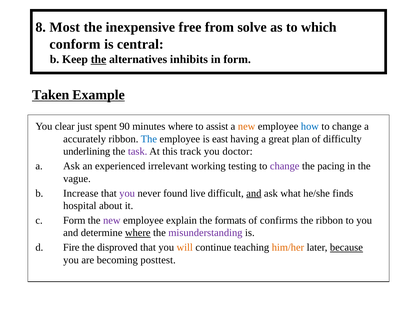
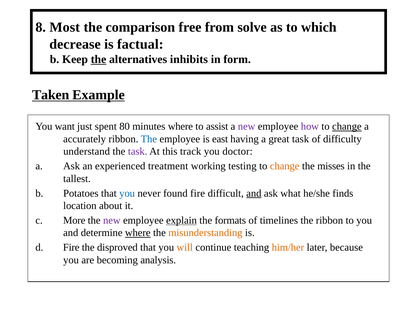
inexpensive: inexpensive -> comparison (140, 27)
conform: conform -> decrease (75, 44)
central: central -> factual (140, 44)
clear: clear -> want (65, 126)
90: 90 -> 80 (125, 126)
new colour: orange -> purple (247, 126)
how colour: blue -> purple (310, 126)
change underline: none -> present (347, 126)
great plan: plan -> task (301, 139)
underlining: underlining -> understand (87, 151)
irrelevant: irrelevant -> treatment (168, 166)
change colour: purple -> orange (285, 166)
pacing: pacing -> misses (331, 166)
vague: vague -> tallest (77, 178)
Increase: Increase -> Potatoes (81, 193)
you colour: purple -> blue (127, 193)
found live: live -> fire (198, 193)
hospital: hospital -> location (80, 206)
Form: Form -> More (74, 220)
explain underline: none -> present (181, 220)
confirms: confirms -> timelines (279, 220)
misunderstanding colour: purple -> orange (205, 233)
because underline: present -> none (346, 247)
posttest: posttest -> analysis (158, 260)
